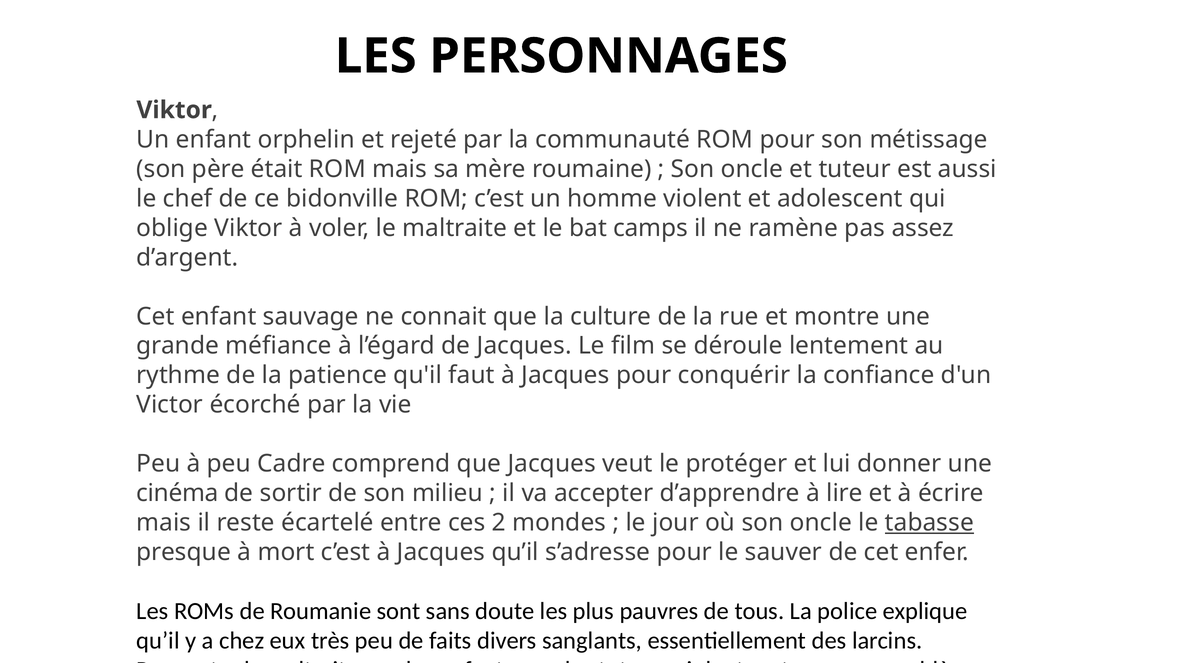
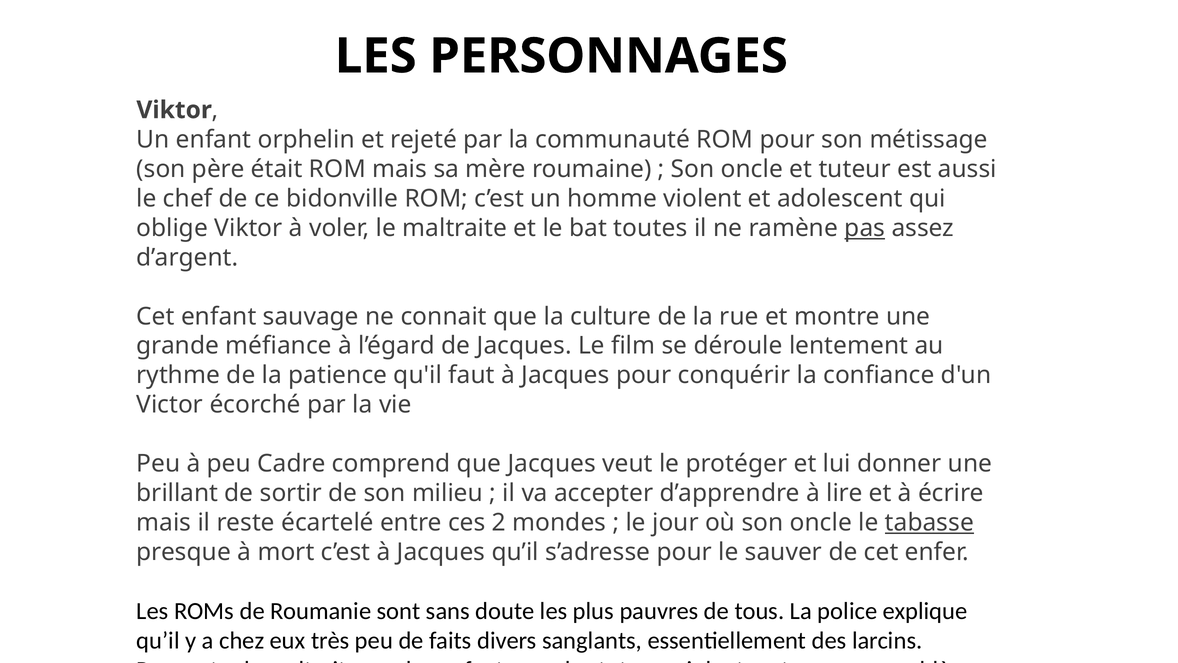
camps: camps -> toutes (650, 228)
pas underline: none -> present (865, 228)
cinéma: cinéma -> brillant (177, 493)
